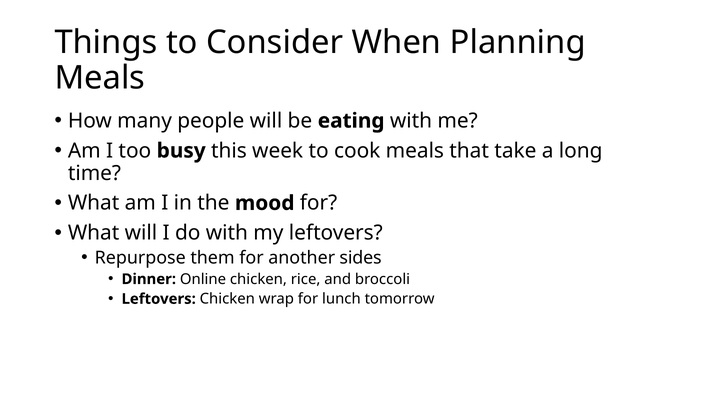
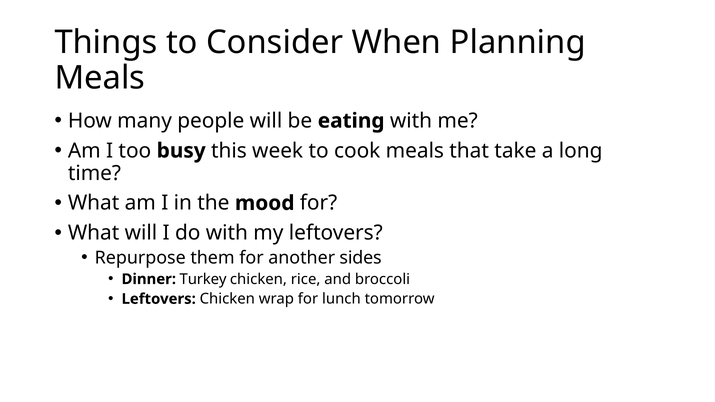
Online: Online -> Turkey (203, 279)
